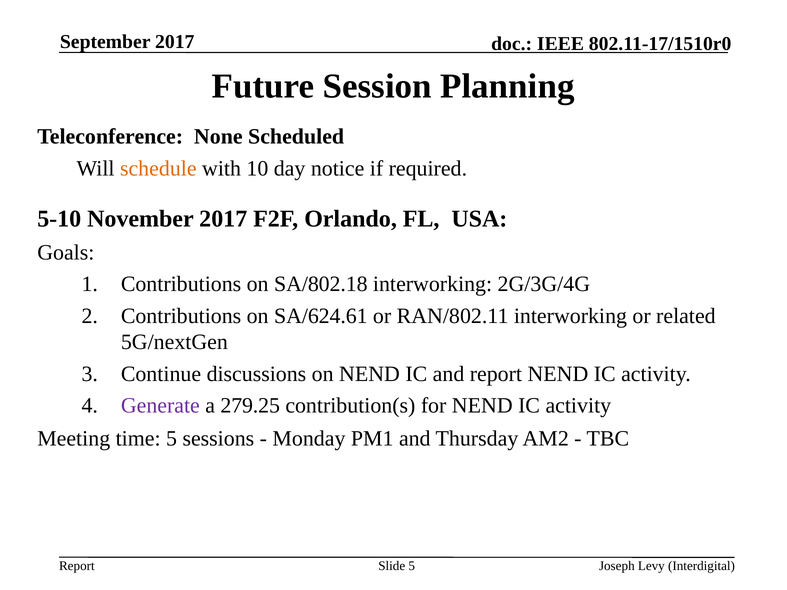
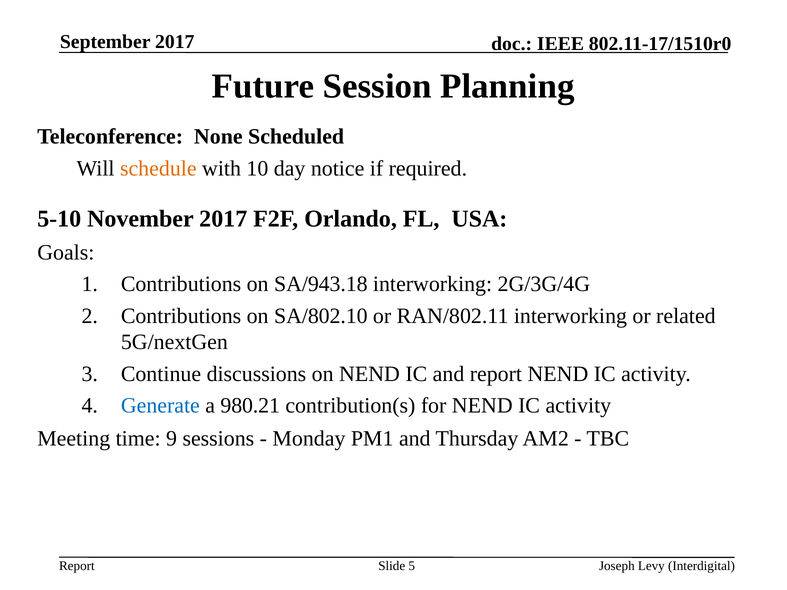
SA/802.18: SA/802.18 -> SA/943.18 (321, 284)
SA/624.61: SA/624.61 -> SA/802.10 (321, 316)
Generate colour: purple -> blue (160, 406)
279.25: 279.25 -> 980.21 (250, 406)
time 5: 5 -> 9 (172, 439)
